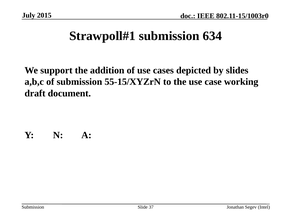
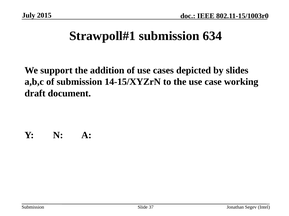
55-15/XYZrN: 55-15/XYZrN -> 14-15/XYZrN (133, 82)
